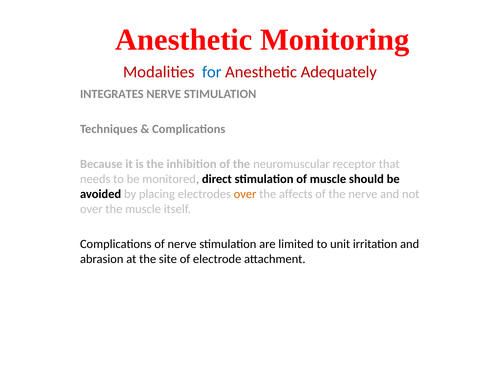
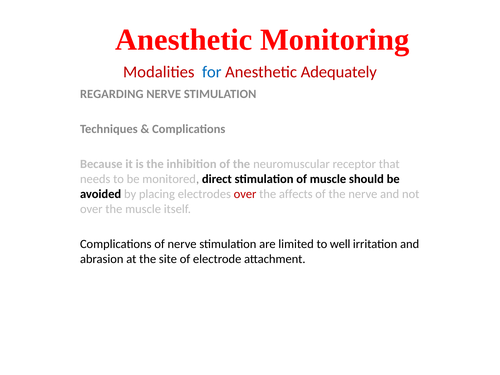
INTEGRATES: INTEGRATES -> REGARDING (112, 94)
over colour: orange -> red (245, 194)
unit: unit -> well (340, 244)
